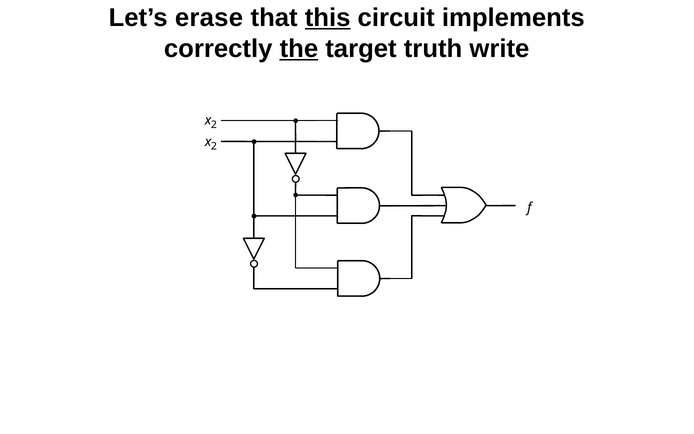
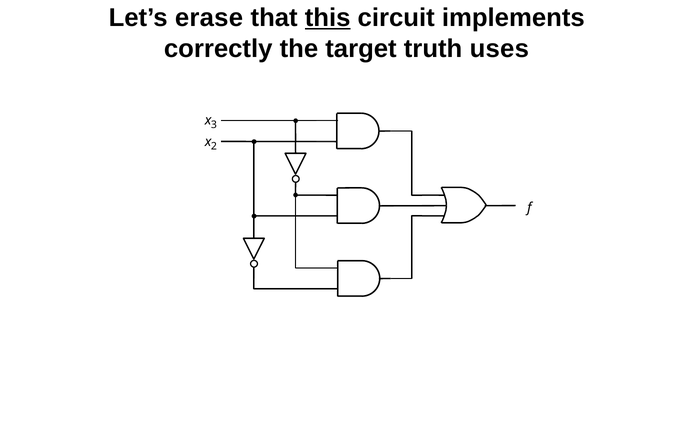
the underline: present -> none (299, 49)
write: write -> uses (499, 49)
2: 2 -> 3 (214, 125)
